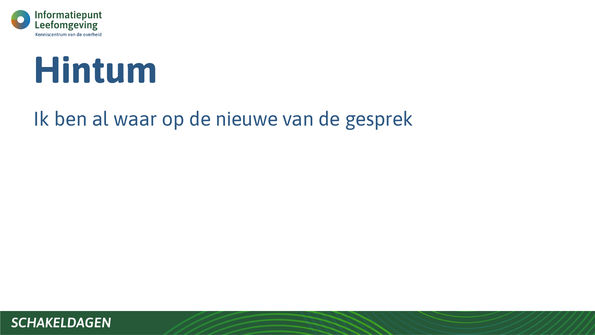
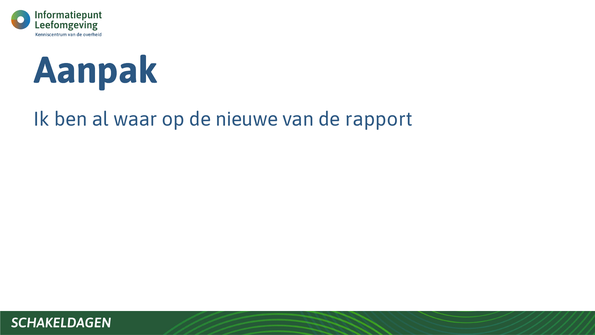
Hintum: Hintum -> Aanpak (96, 70)
gesprek: gesprek -> rapport (379, 119)
